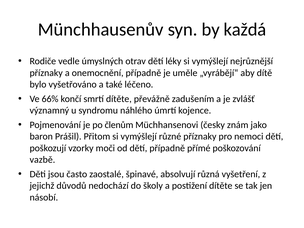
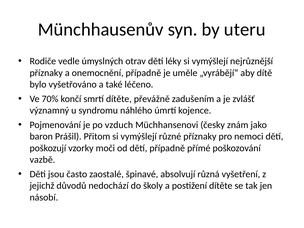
každá: každá -> uteru (245, 29)
66%: 66% -> 70% (50, 99)
členům: členům -> vzduch (119, 125)
